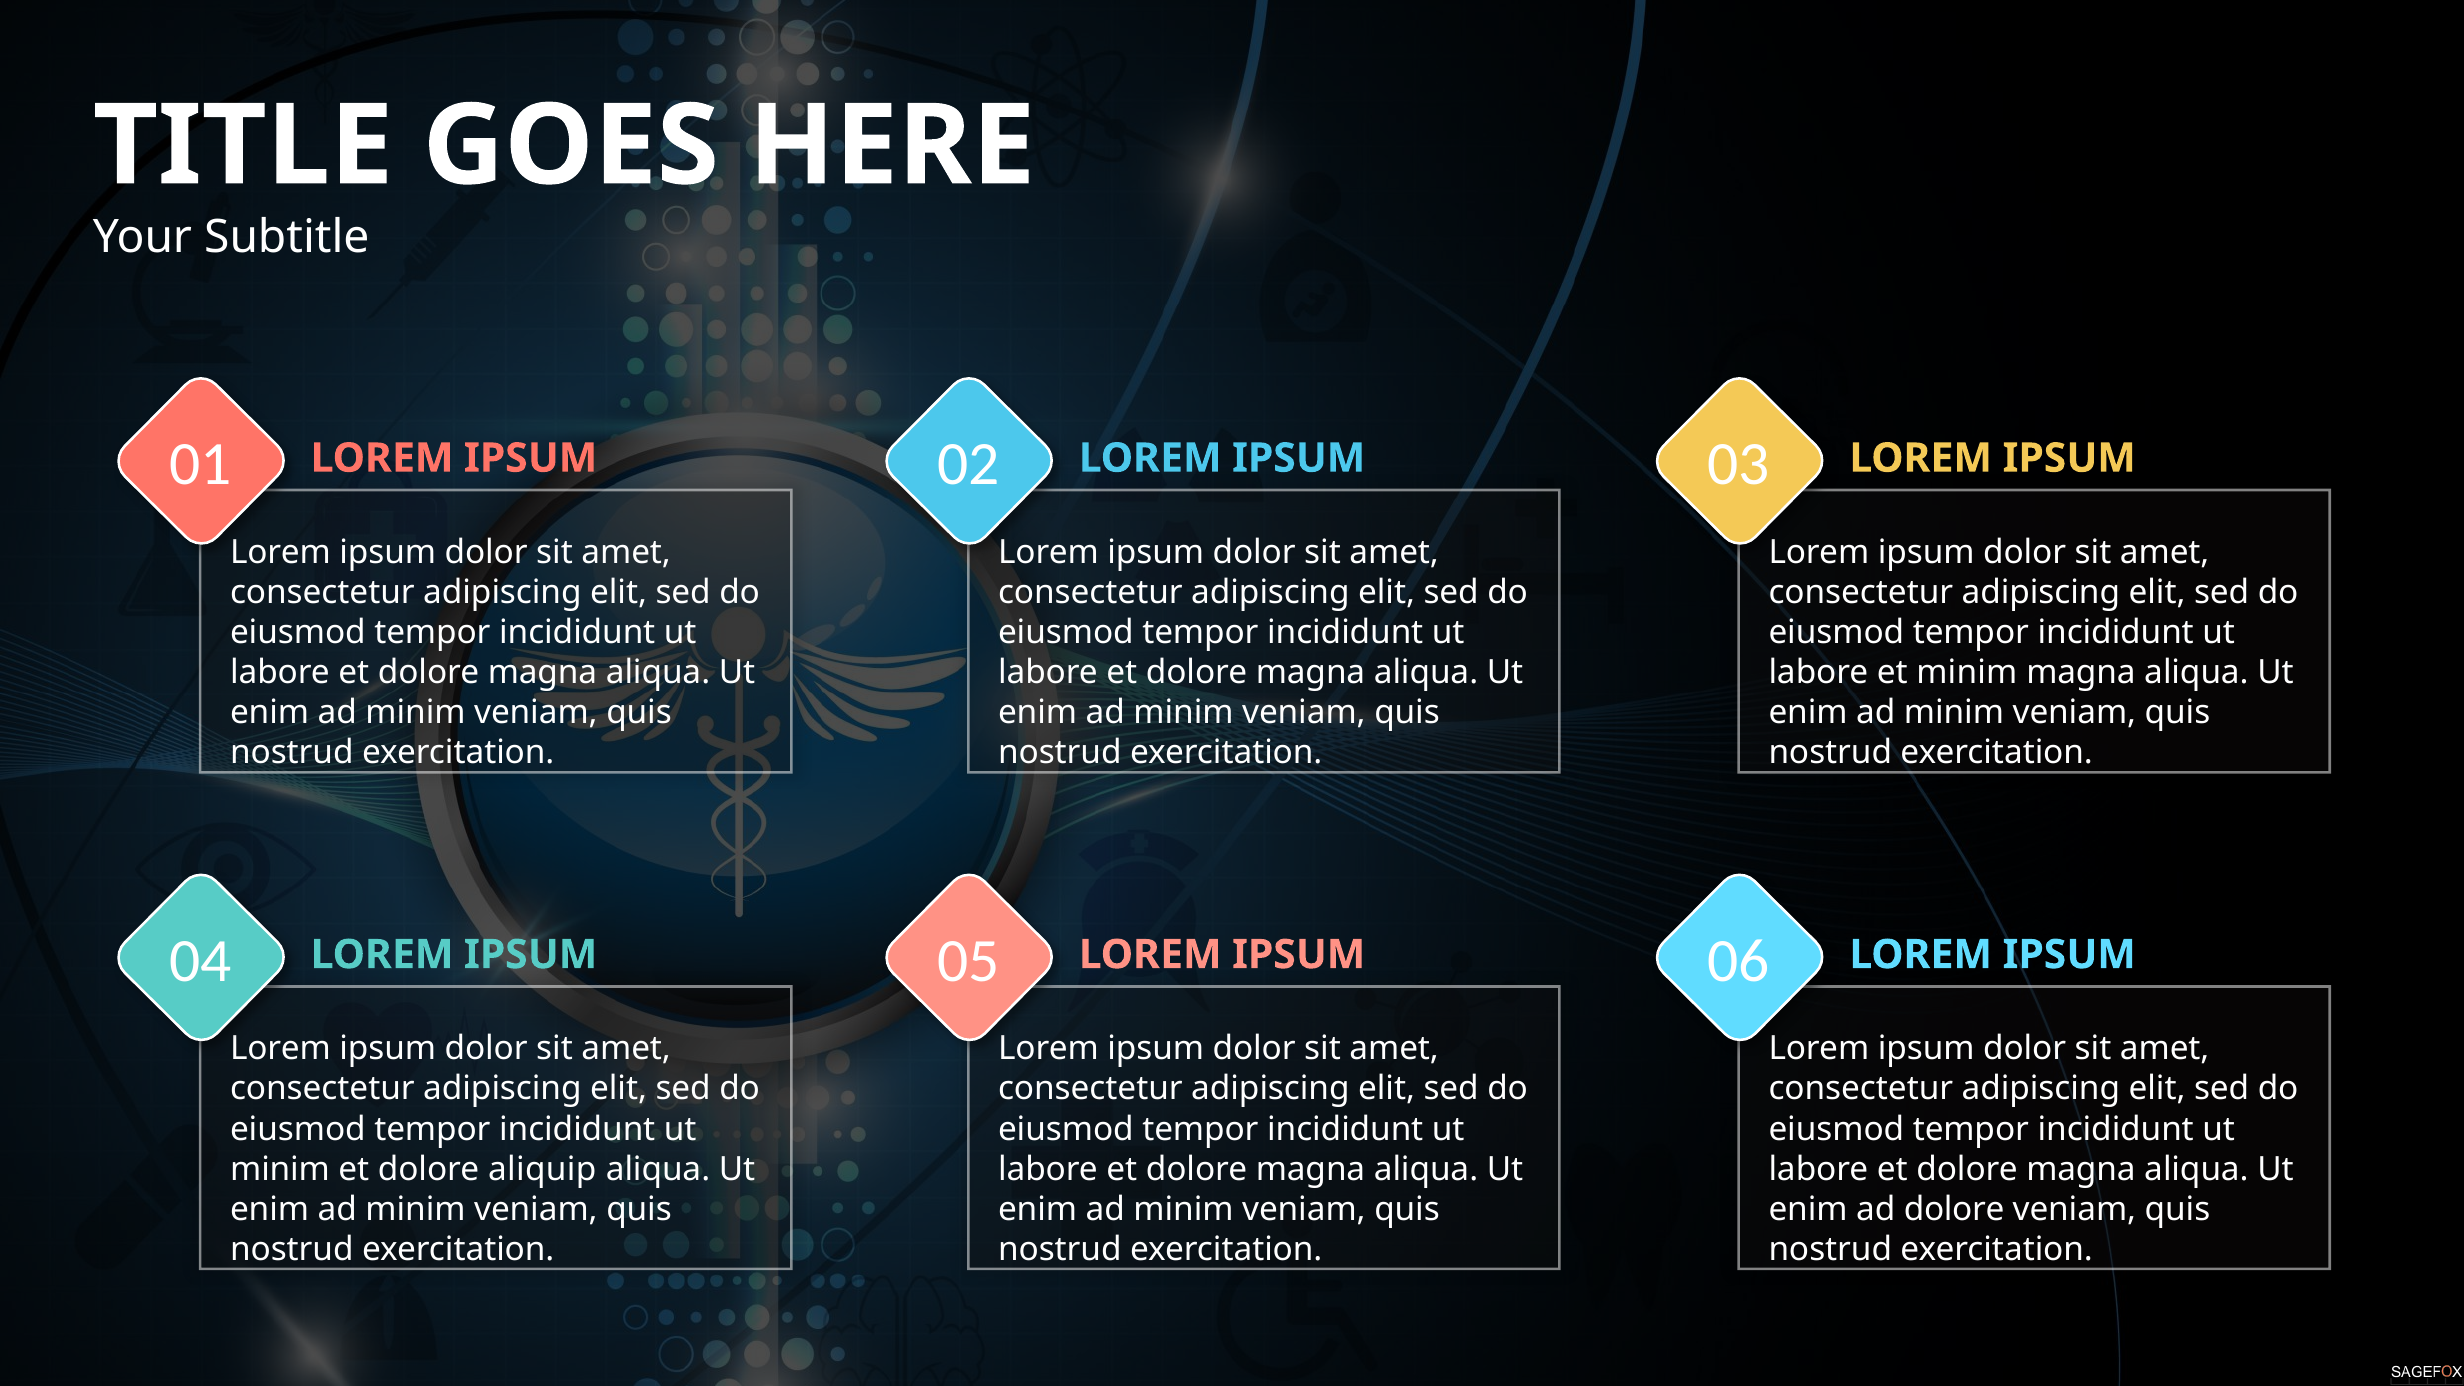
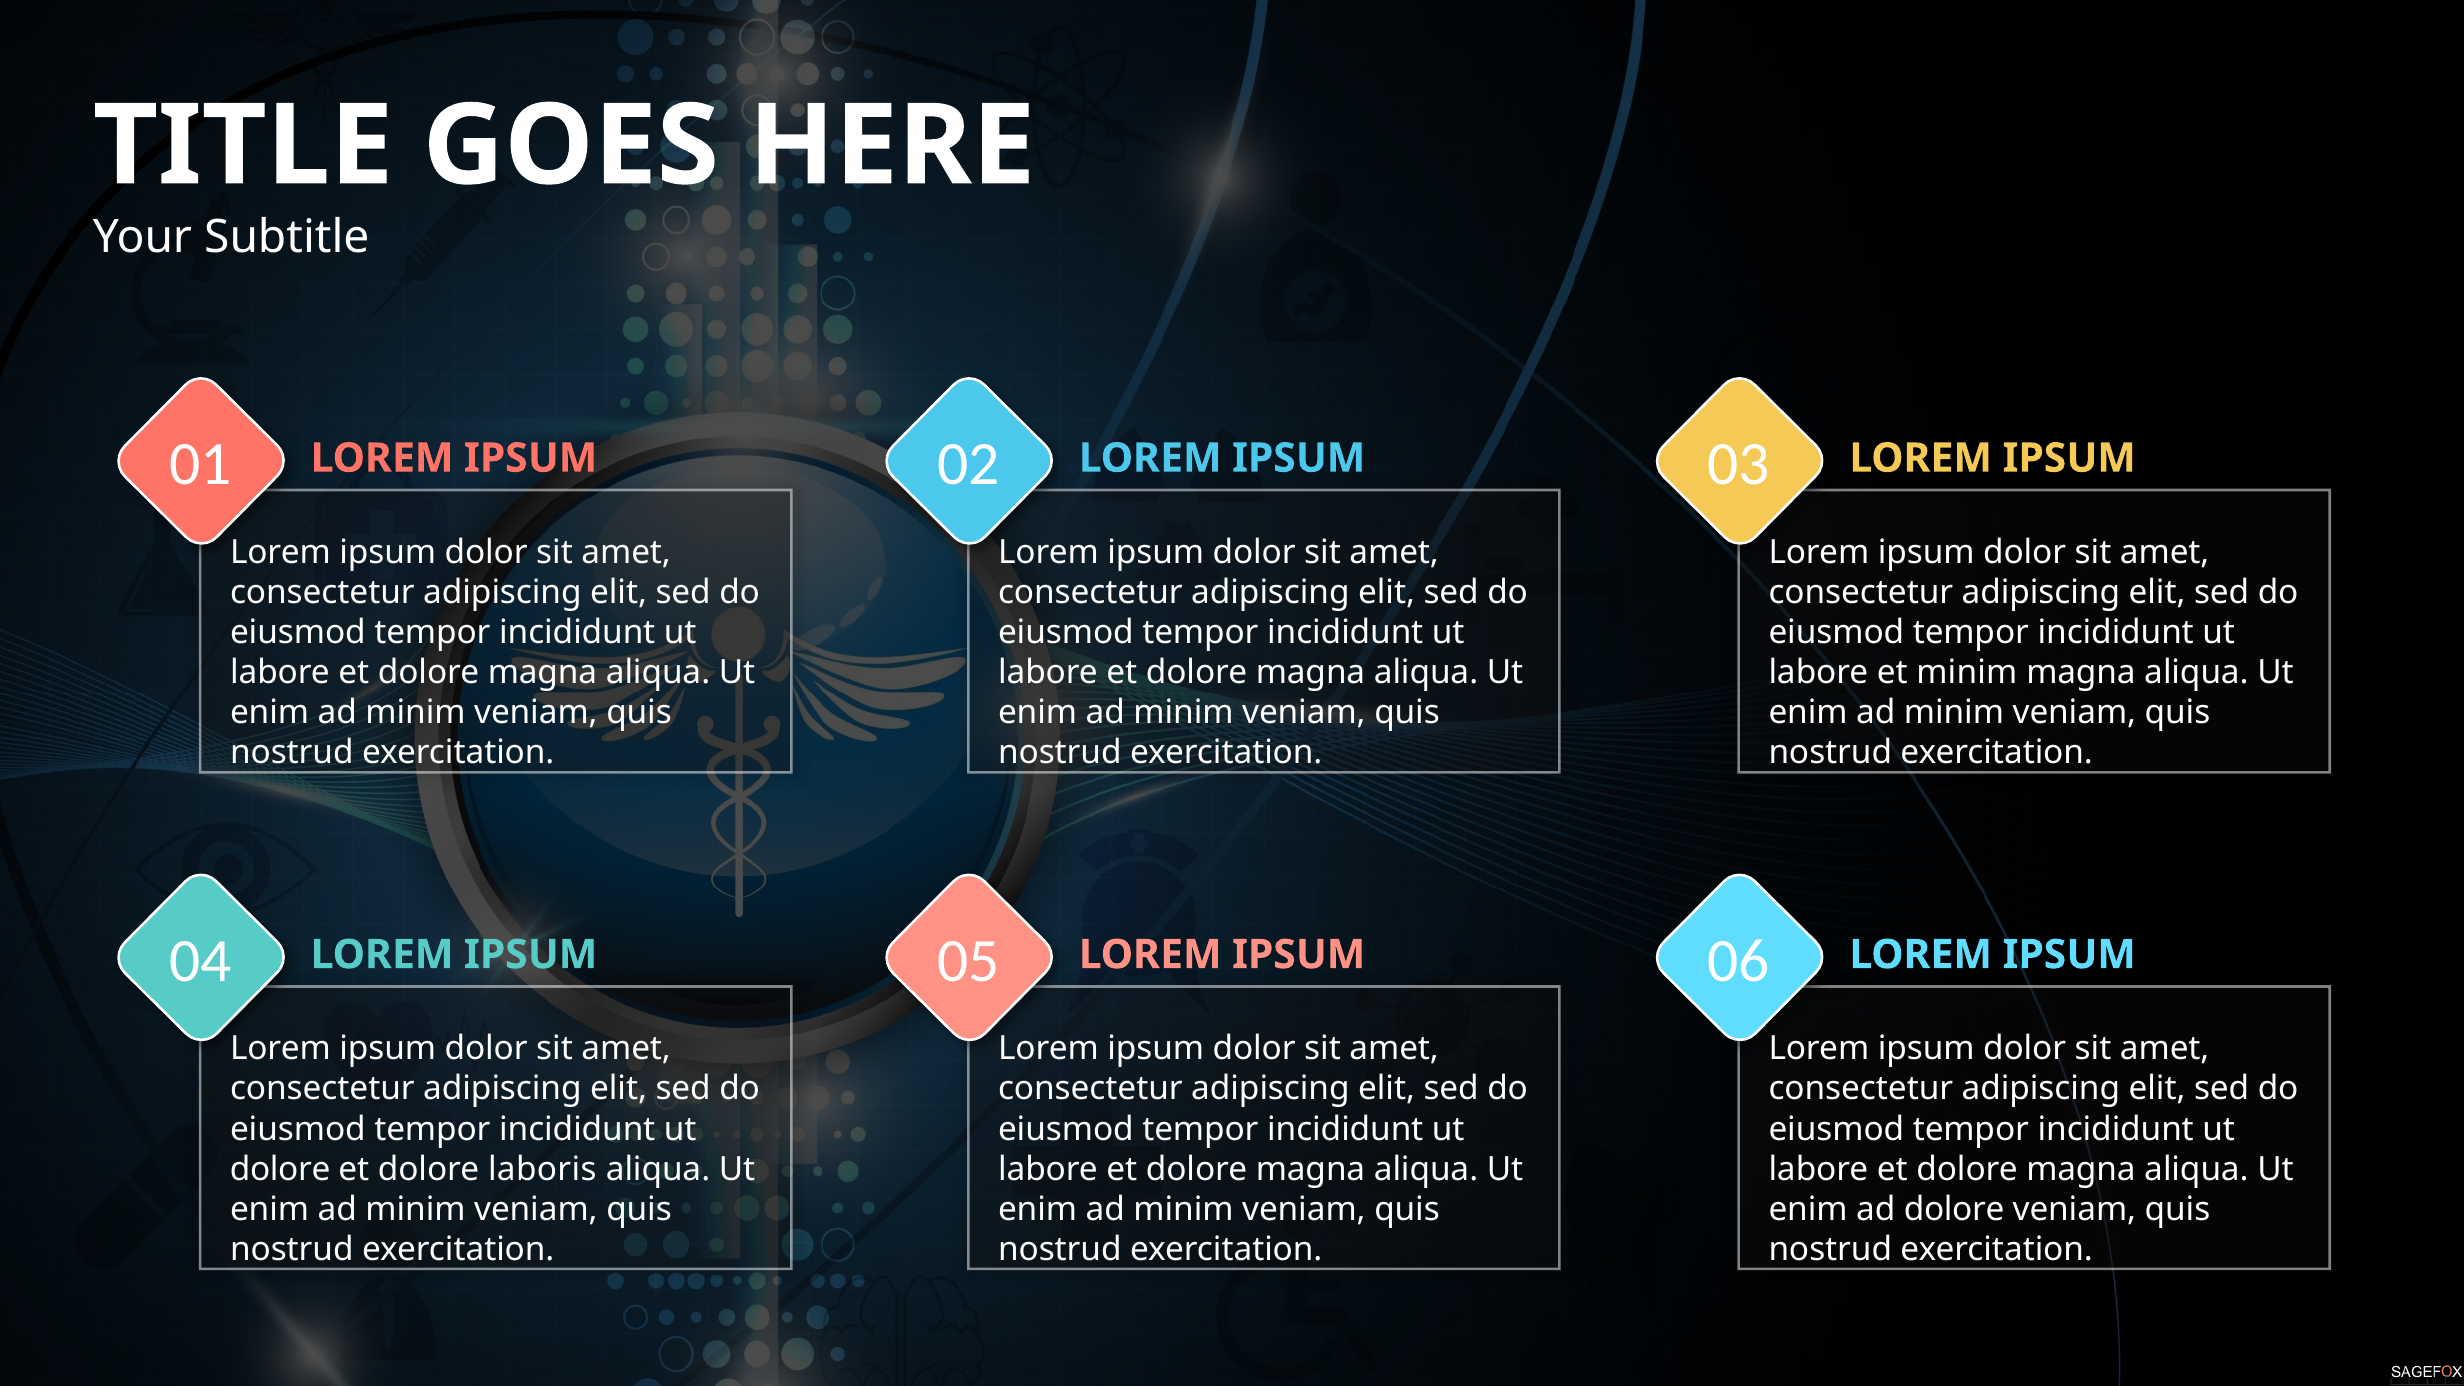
minim: minim -> dolore (280, 1169)
aliquip: aliquip -> laboris (542, 1169)
